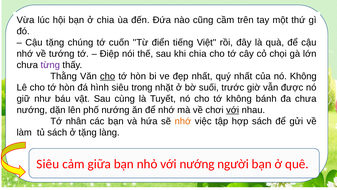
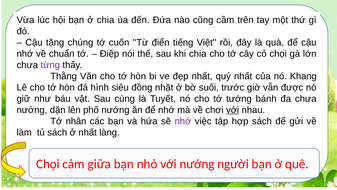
tướng: tướng -> chuẩn (62, 54)
cho underline: present -> none (108, 76)
nó Không: Không -> Khang (303, 76)
trong: trong -> đồng (142, 87)
tớ không: không -> tướng (239, 99)
nhớ colour: orange -> purple (183, 121)
ở tặng: tặng -> nhất (88, 132)
Siêu: Siêu -> Chọi (48, 164)
